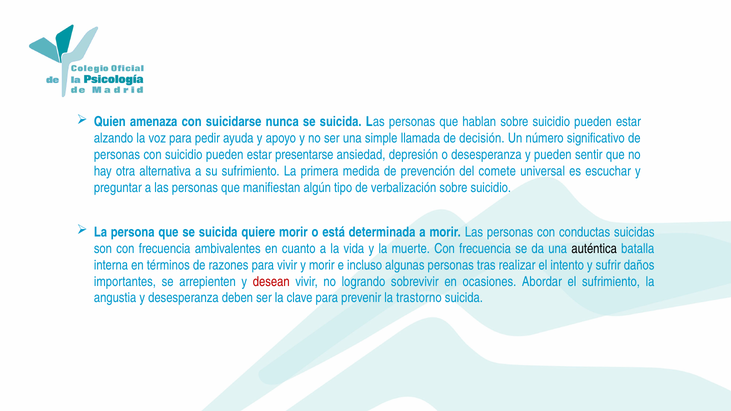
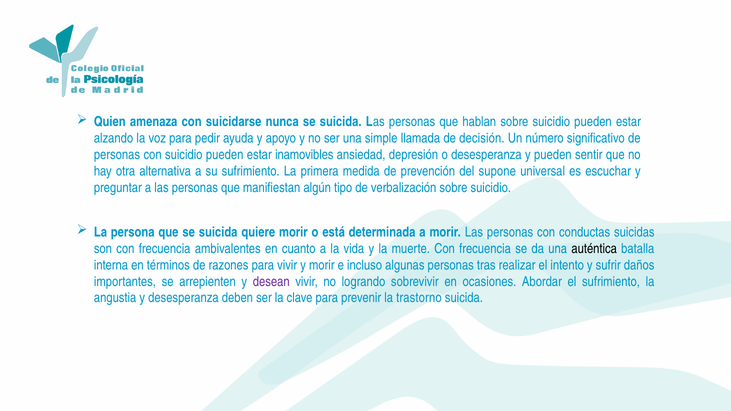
presentarse: presentarse -> inamovibles (304, 155)
comete: comete -> supone (497, 171)
desean colour: red -> purple (271, 282)
